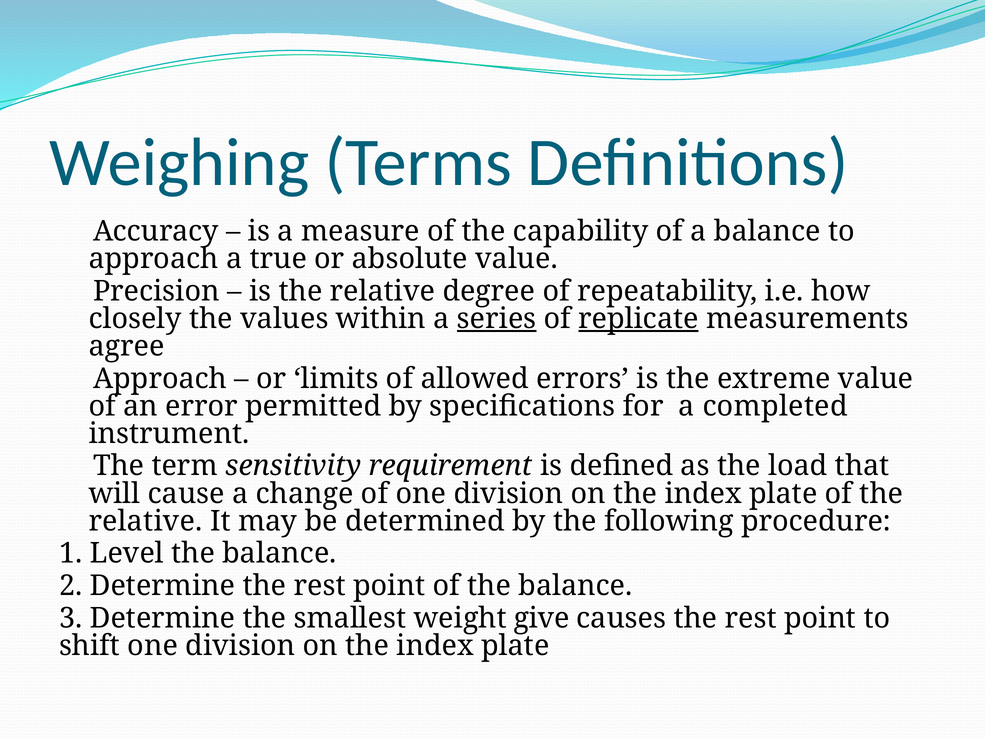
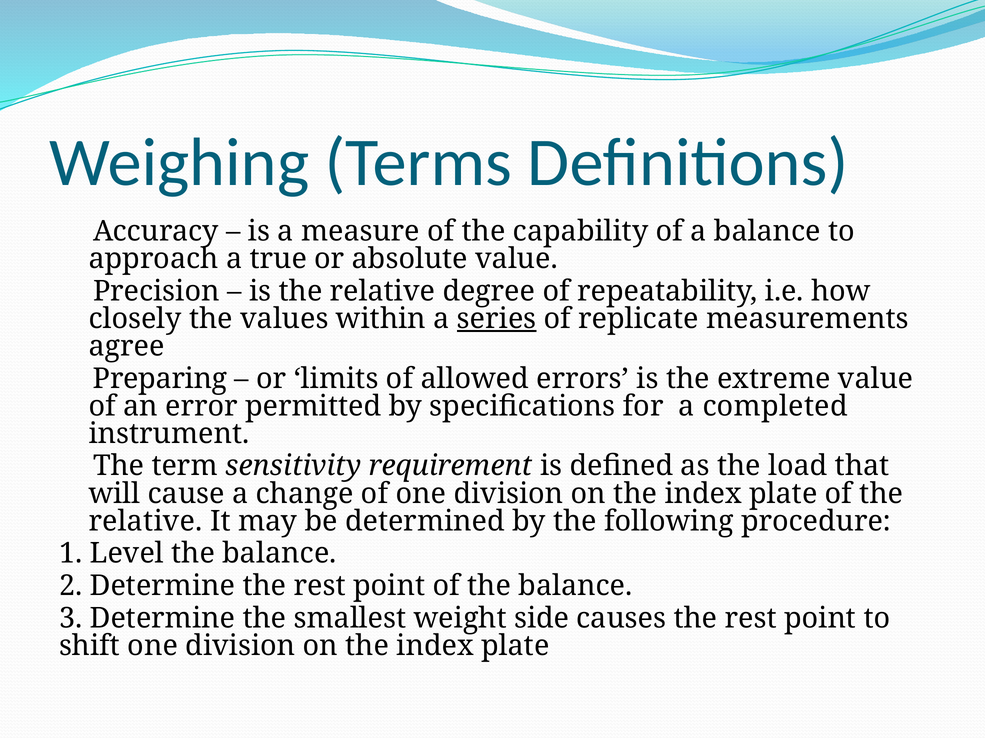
replicate underline: present -> none (639, 319)
Approach: Approach -> Preparing (160, 379)
give: give -> side (542, 619)
